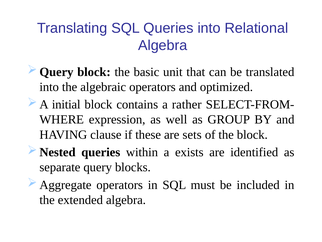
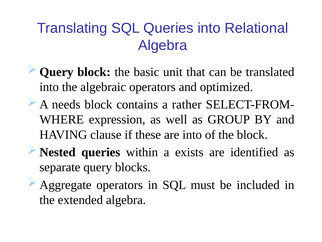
initial: initial -> needs (66, 104)
are sets: sets -> into (192, 134)
